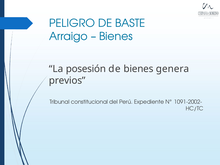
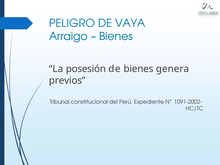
BASTE: BASTE -> VAYA (130, 23)
